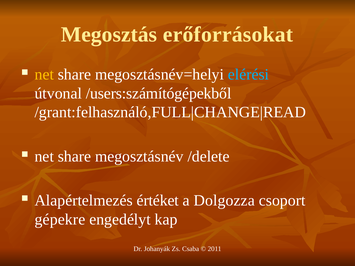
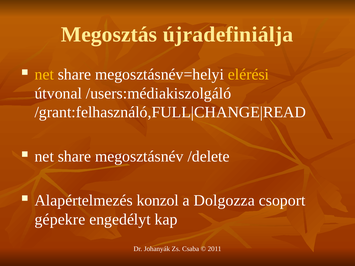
erőforrásokat: erőforrásokat -> újradefiniálja (228, 34)
elérési colour: light blue -> yellow (249, 74)
/users:számítógépekből: /users:számítógépekből -> /users:médiakiszolgáló (159, 93)
értéket: értéket -> konzol (158, 201)
